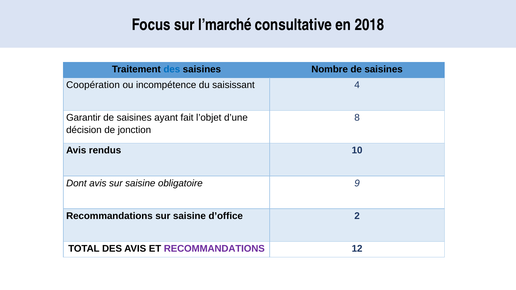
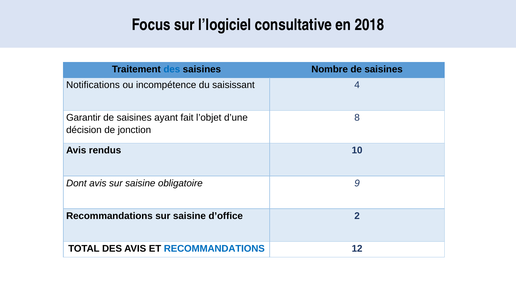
l’marché: l’marché -> l’logiciel (225, 25)
Coopération: Coopération -> Notifications (93, 85)
RECOMMANDATIONS colour: purple -> blue (214, 249)
